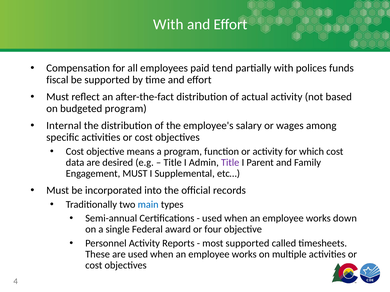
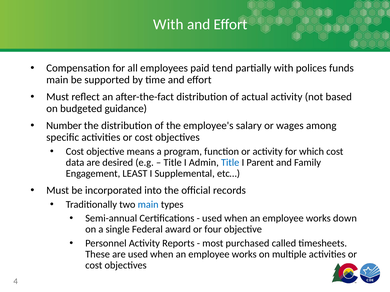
fiscal: fiscal -> main (57, 80)
budgeted program: program -> guidance (126, 109)
Internal: Internal -> Number (64, 126)
Title colour: purple -> blue (230, 163)
Engagement MUST: MUST -> LEAST (135, 174)
most supported: supported -> purchased (247, 244)
